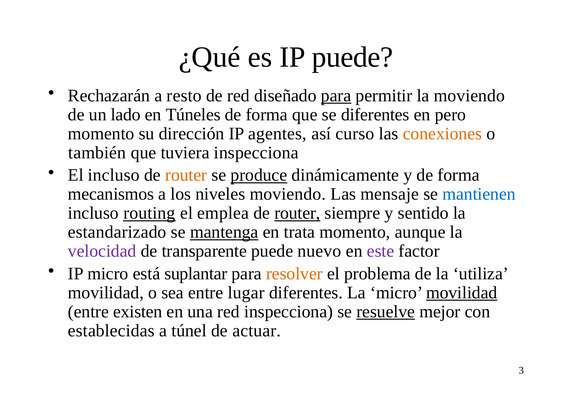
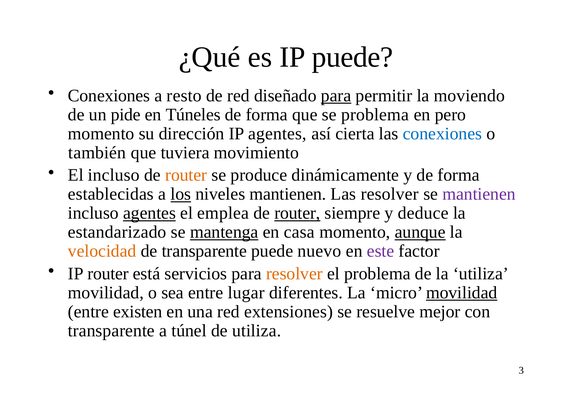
Rechazarán: Rechazarán -> Conexiones (109, 96)
lado: lado -> pide (126, 115)
se diferentes: diferentes -> problema (375, 115)
curso: curso -> cierta (355, 134)
conexiones colour: orange -> blue (442, 134)
tuviera inspecciona: inspecciona -> movimiento (256, 153)
produce underline: present -> none (259, 175)
mecanismos: mecanismos -> establecidas (111, 194)
los underline: none -> present (181, 194)
niveles moviendo: moviendo -> mantienen (288, 194)
Las mensaje: mensaje -> resolver (390, 194)
mantienen colour: blue -> purple (479, 194)
incluso routing: routing -> agentes (150, 213)
sentido: sentido -> deduce (423, 213)
trata: trata -> casa (299, 232)
aunque underline: none -> present (420, 232)
velocidad colour: purple -> orange (102, 251)
IP micro: micro -> router (108, 274)
suplantar: suplantar -> servicios (196, 274)
red inspecciona: inspecciona -> extensiones (289, 312)
resuelve underline: present -> none (386, 312)
establecidas: establecidas -> transparente (111, 331)
de actuar: actuar -> utiliza (257, 331)
